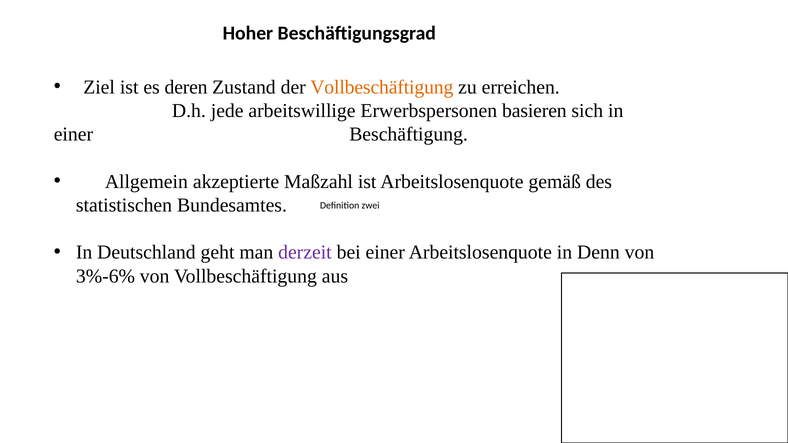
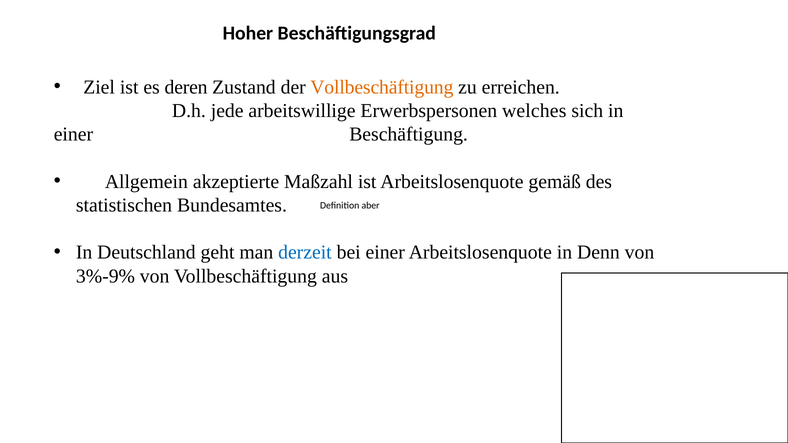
basieren: basieren -> welches (534, 111)
zwei: zwei -> aber (371, 206)
derzeit colour: purple -> blue (305, 253)
3%-6%: 3%-6% -> 3%-9% (105, 276)
